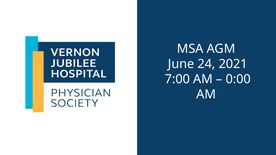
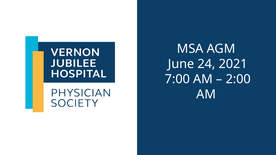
0:00: 0:00 -> 2:00 (238, 79)
